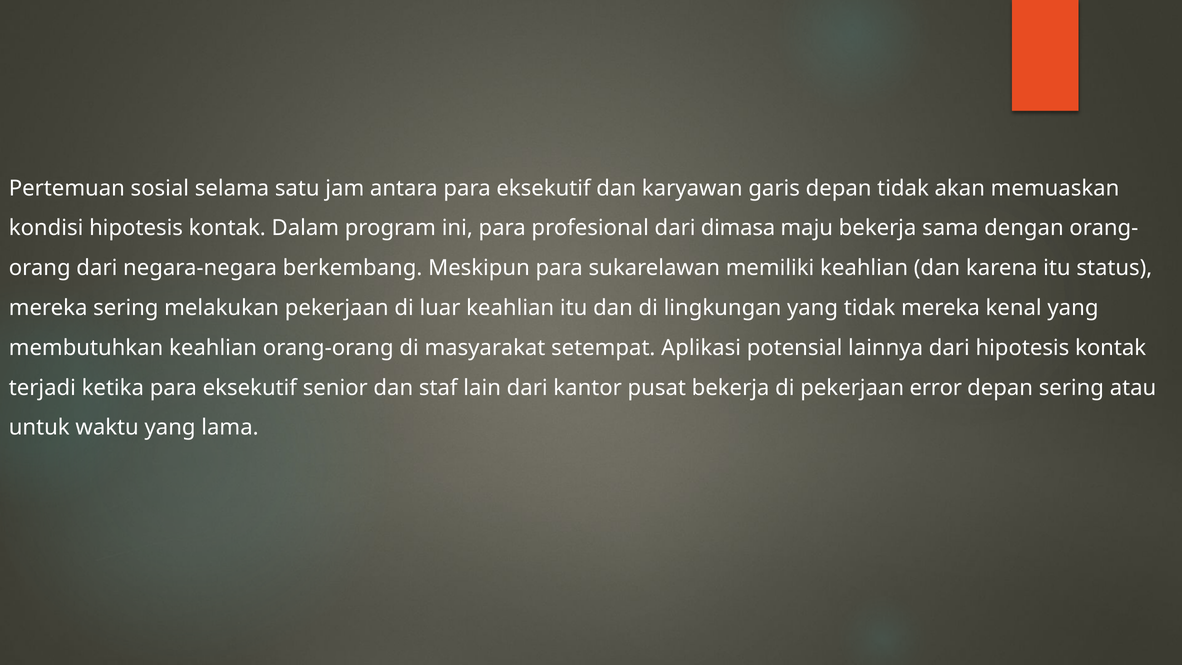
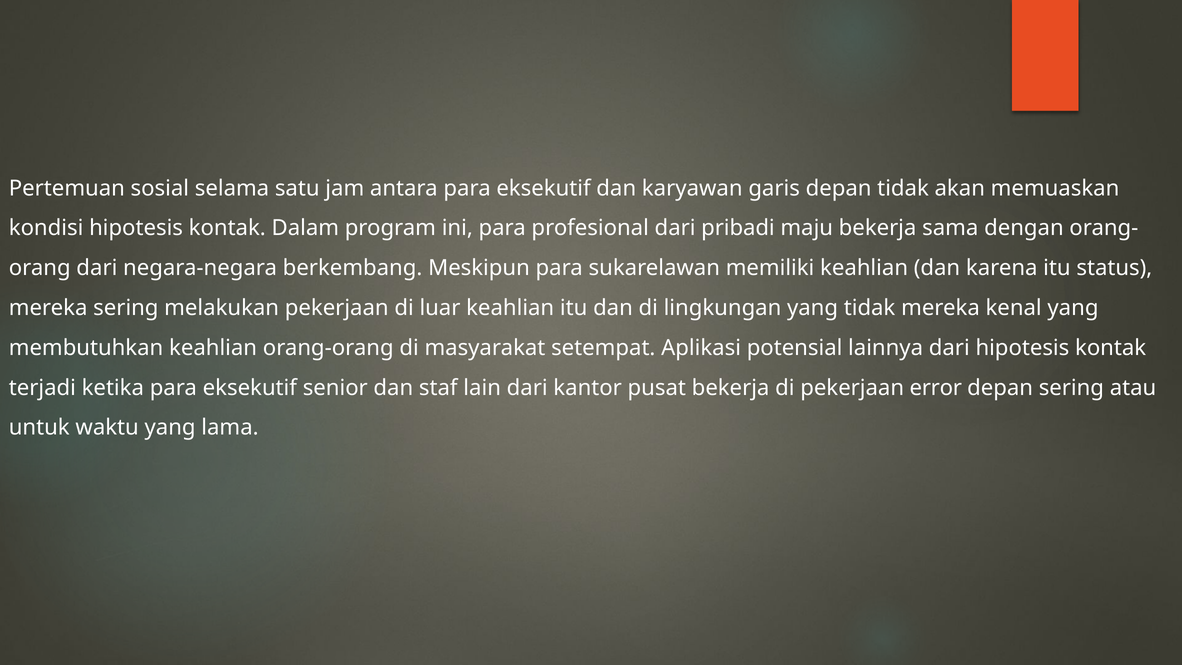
dimasa: dimasa -> pribadi (738, 228)
